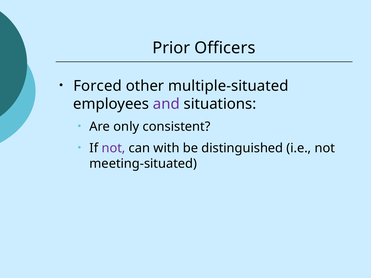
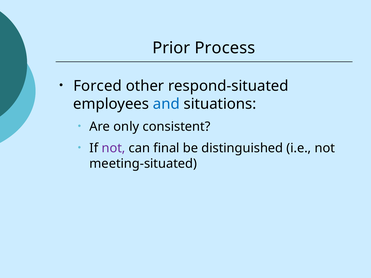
Officers: Officers -> Process (225, 48)
multiple-situated: multiple-situated -> respond-situated (228, 86)
and colour: purple -> blue (166, 104)
with: with -> final (166, 148)
